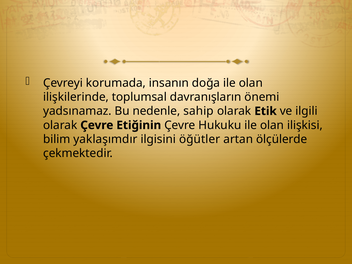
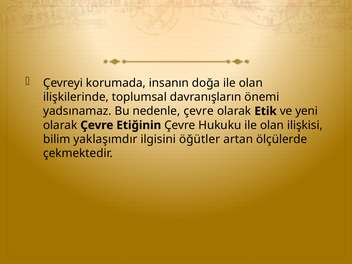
nedenle sahip: sahip -> çevre (199, 111)
ilgili: ilgili -> yeni (307, 111)
